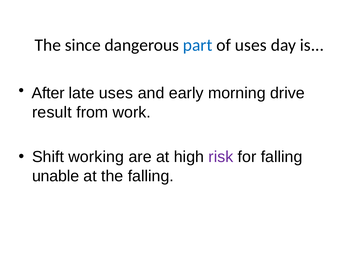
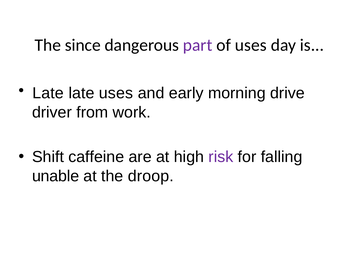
part colour: blue -> purple (198, 45)
After: After -> Late (48, 93)
result: result -> driver (52, 112)
working: working -> caffeine (96, 157)
the falling: falling -> droop (151, 176)
